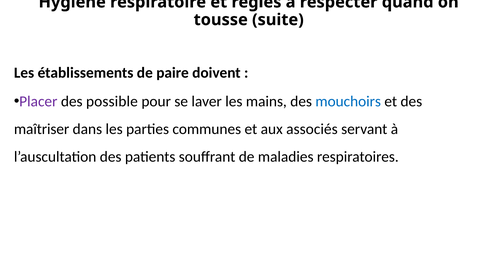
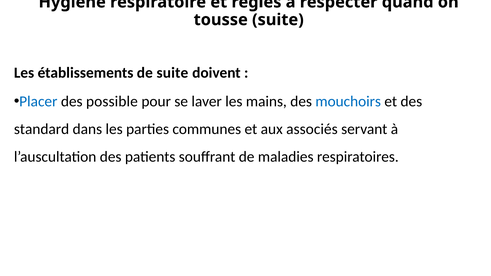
de paire: paire -> suite (172, 73)
Placer colour: purple -> blue (38, 102)
maîtriser: maîtriser -> standard (42, 129)
